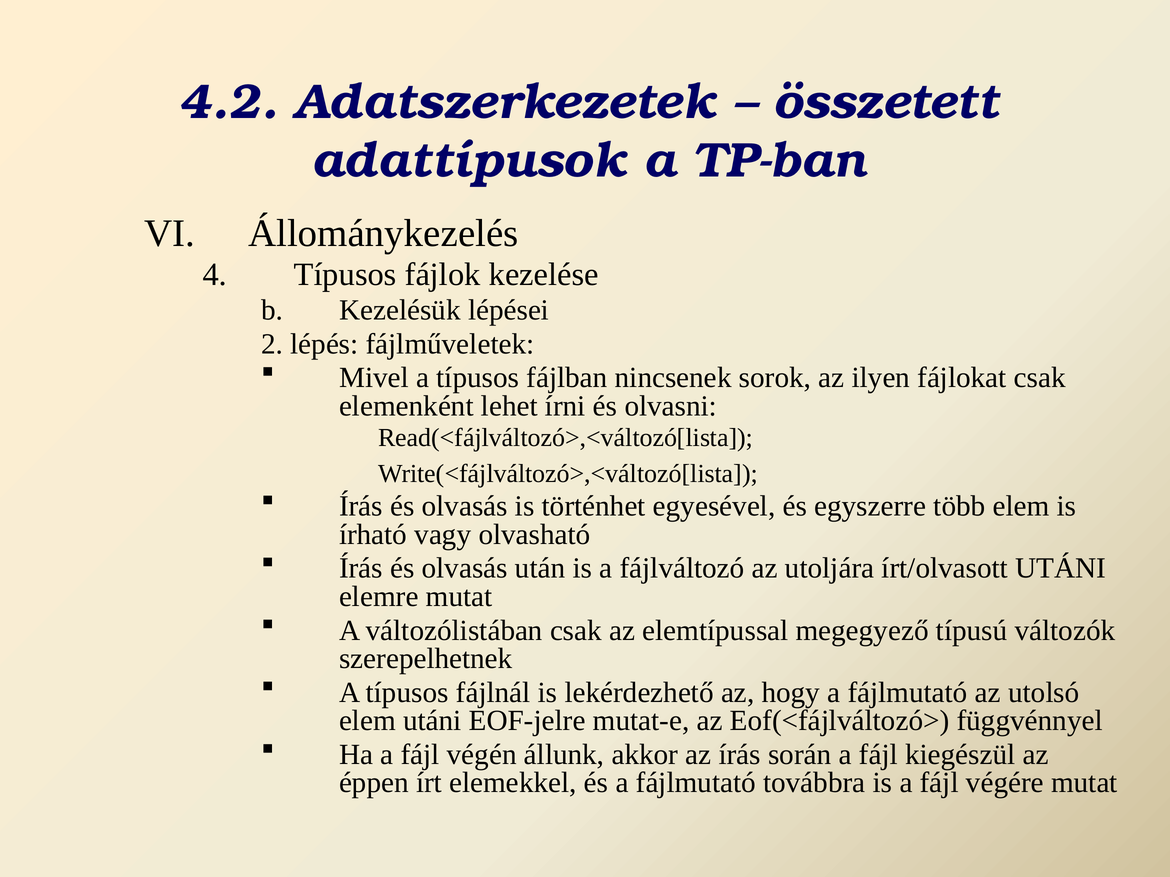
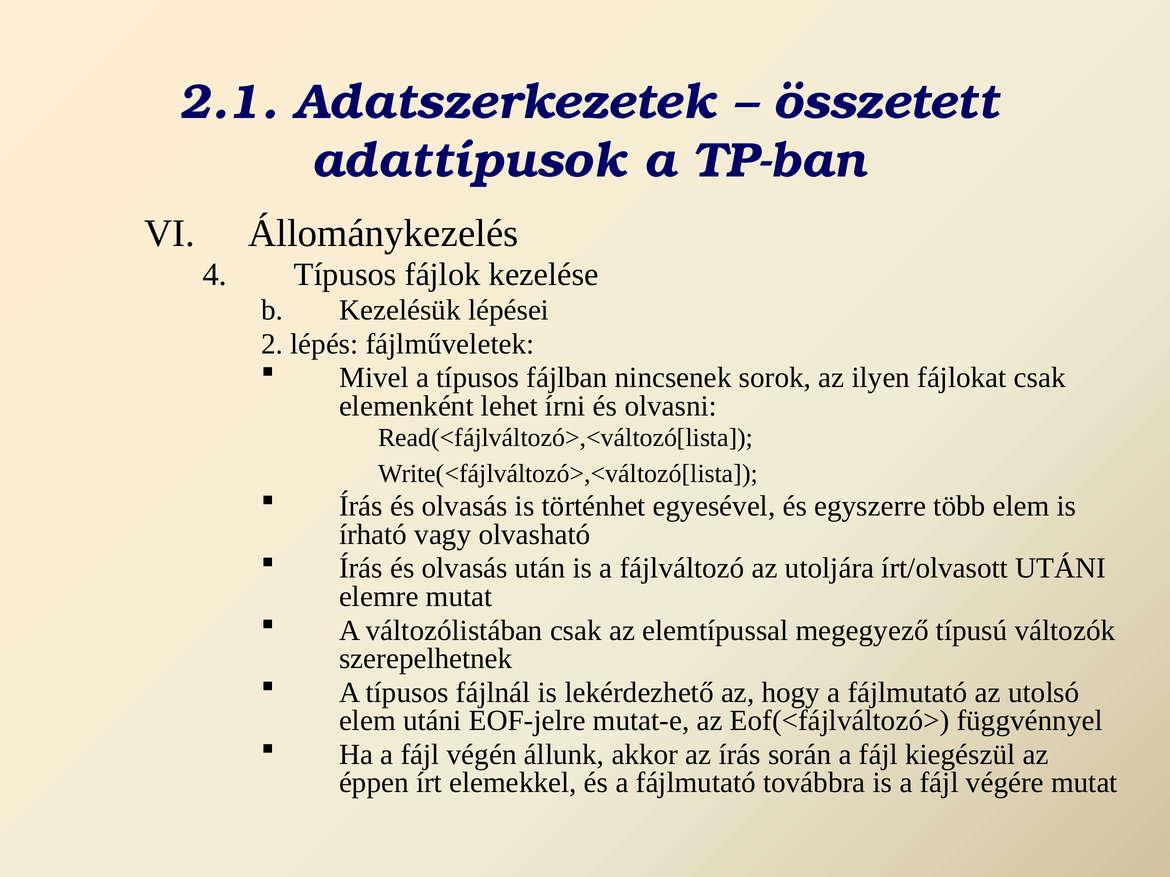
4.2: 4.2 -> 2.1 (228, 102)
